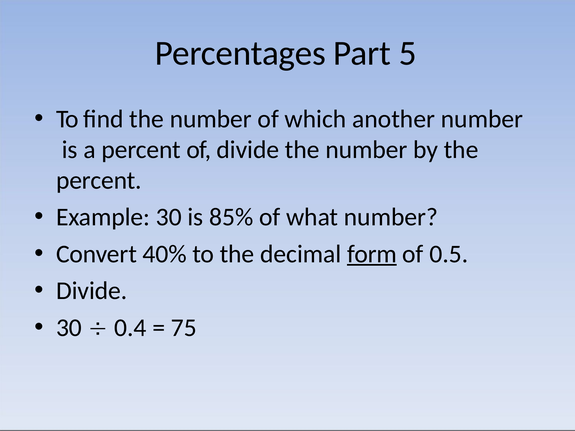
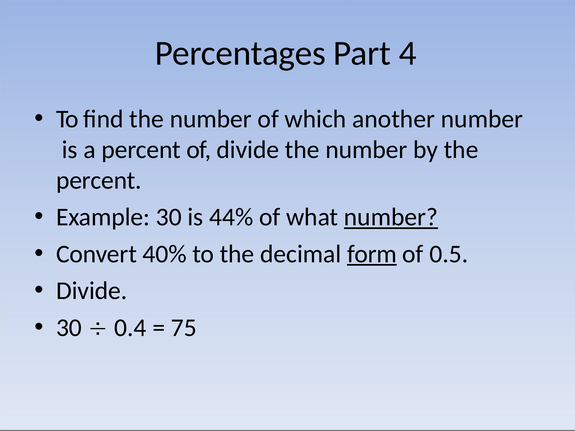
5: 5 -> 4 (408, 53)
85%: 85% -> 44% (231, 217)
number underline: none -> present (391, 217)
